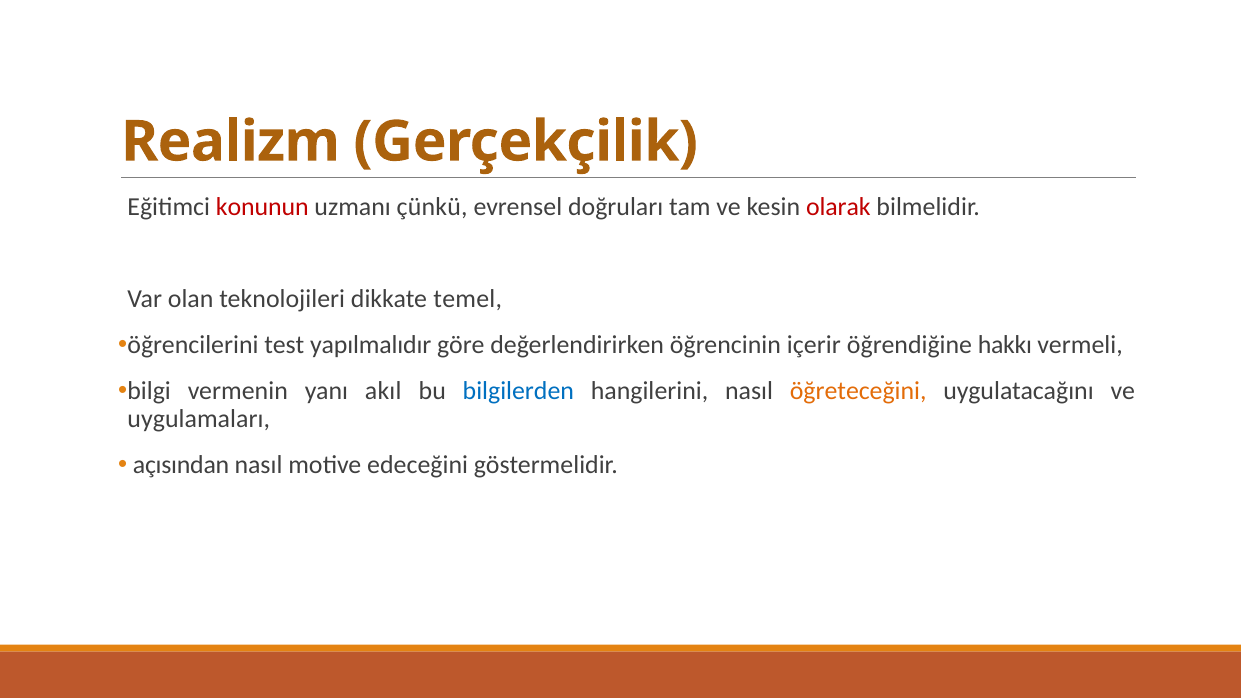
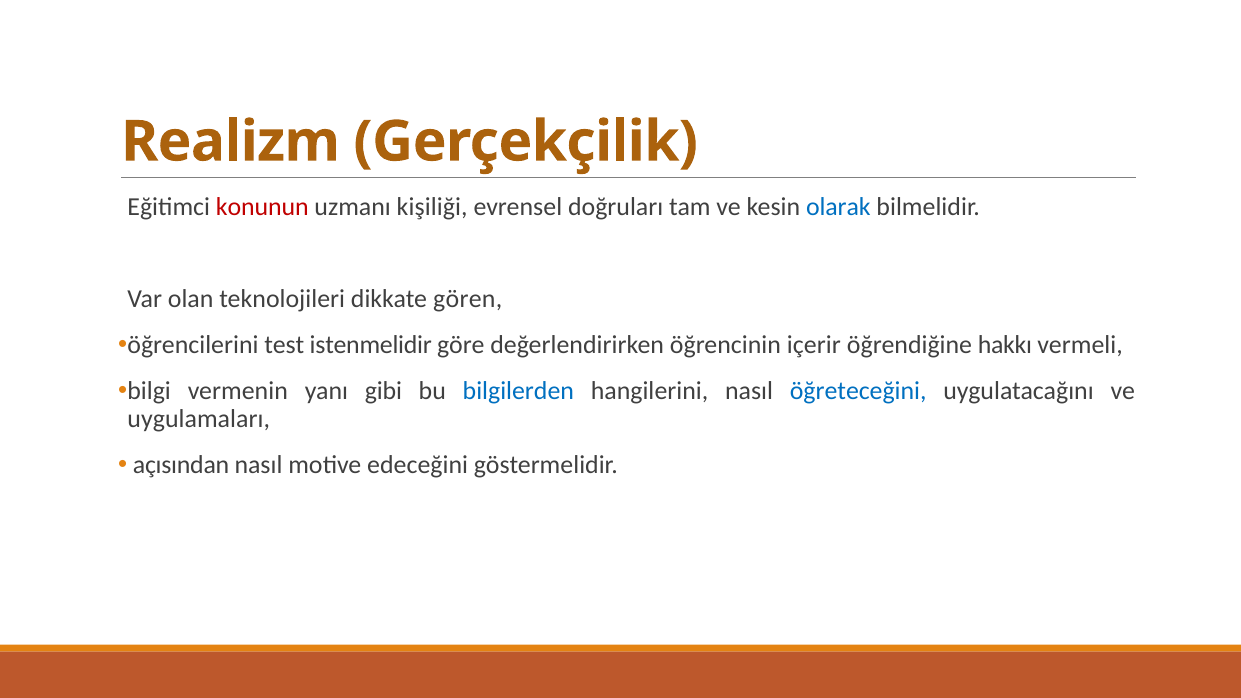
çünkü: çünkü -> kişiliği (432, 207)
olarak colour: red -> blue (838, 207)
temel: temel -> gören (468, 299)
yapılmalıdır: yapılmalıdır -> istenmelidir (371, 345)
akıl: akıl -> gibi (383, 391)
öğreteceğini colour: orange -> blue (858, 391)
